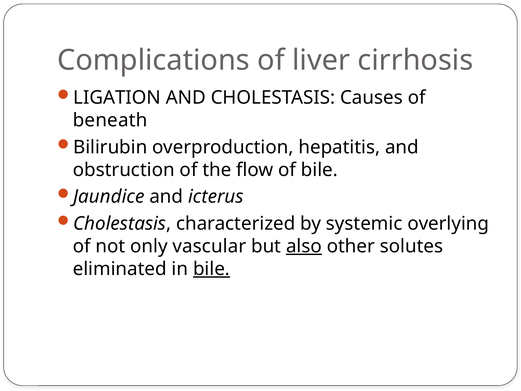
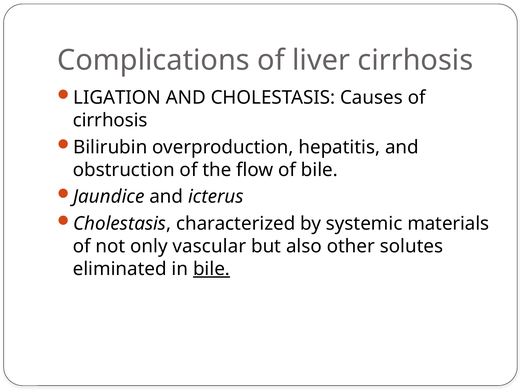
beneath: beneath -> cirrhosis (110, 120)
overlying: overlying -> materials (448, 223)
also underline: present -> none (304, 246)
